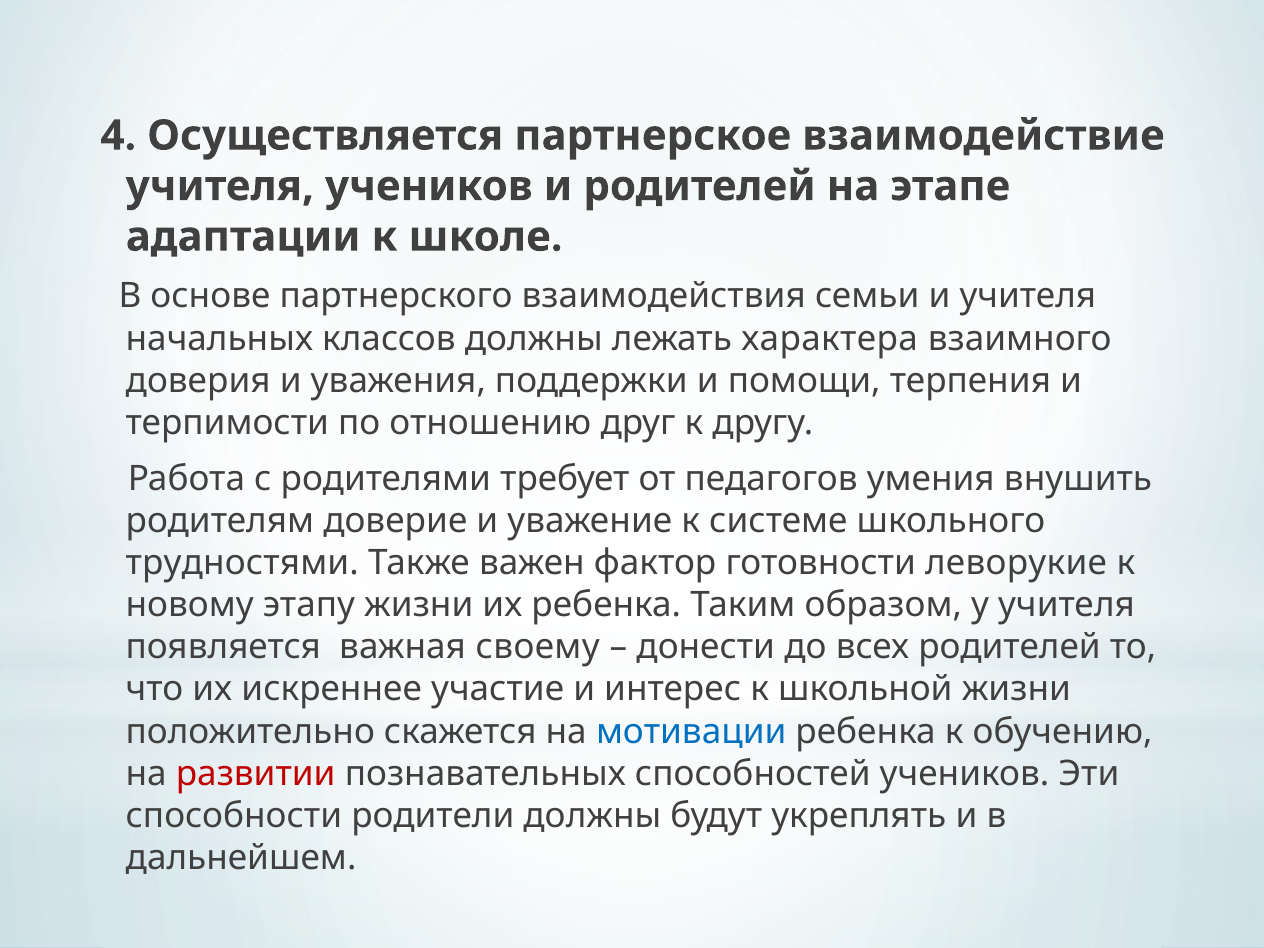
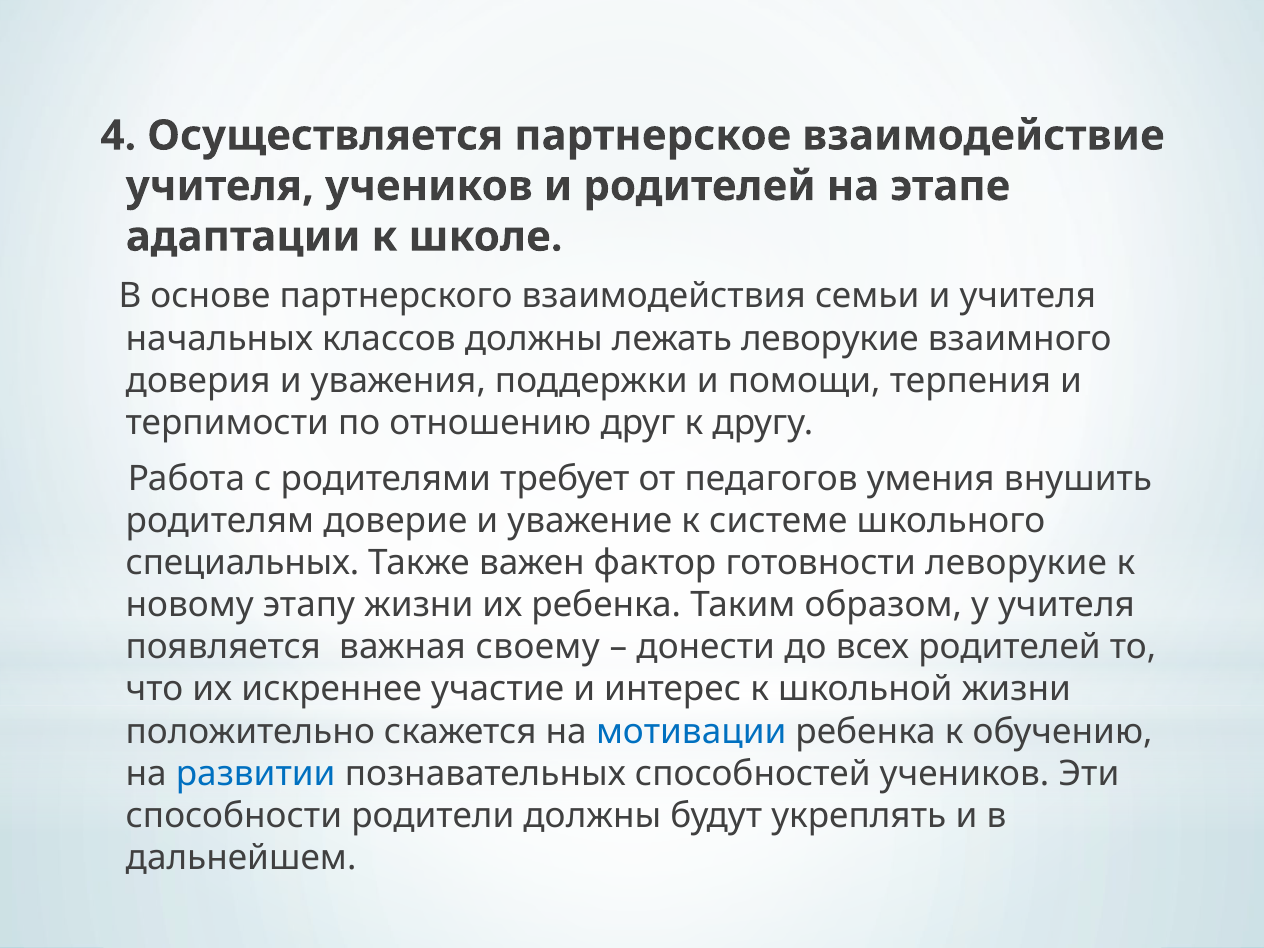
лежать характера: характера -> леворукие (830, 338)
трудностями: трудностями -> специальных (242, 563)
развитии colour: red -> blue (256, 774)
